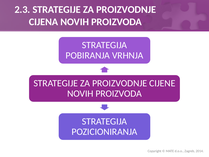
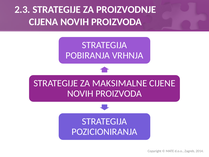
PROIZVODNJE: PROIZVODNJE -> MAKSIMALNE (120, 83)
